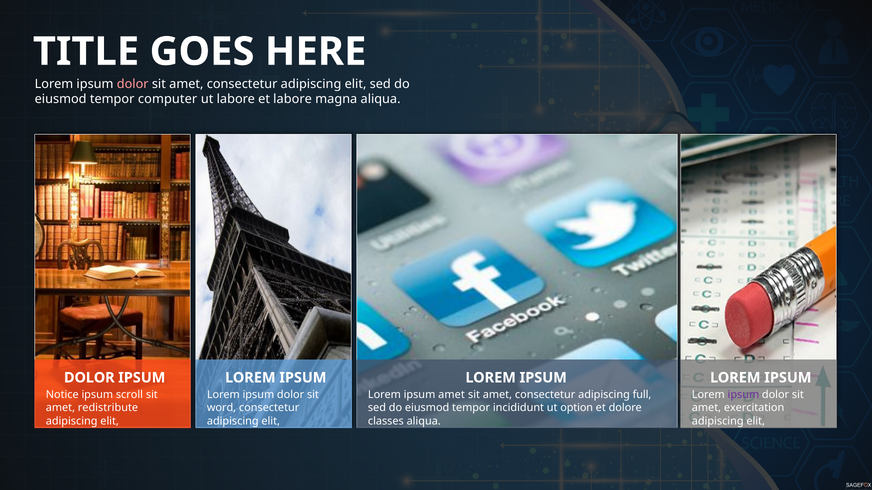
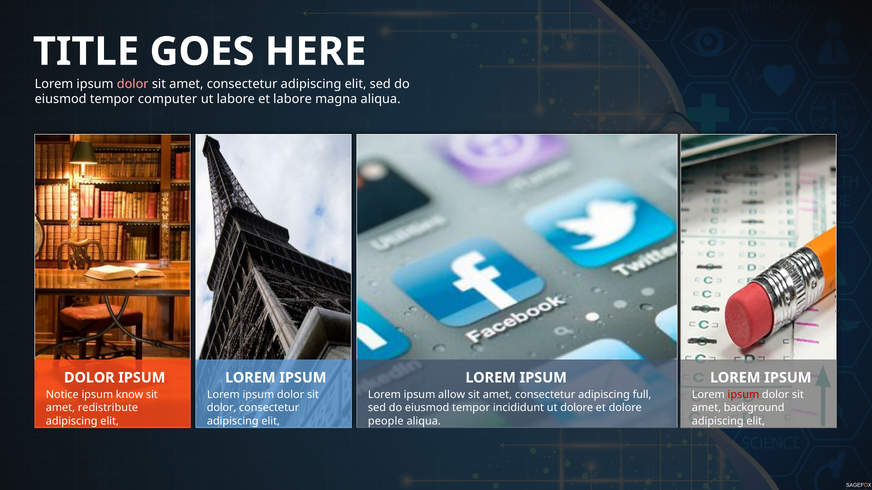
scroll: scroll -> know (130, 395)
ipsum amet: amet -> allow (452, 395)
ipsum colour: purple -> red (743, 395)
word: word -> dolor (222, 408)
ut option: option -> dolore (577, 408)
exercitation: exercitation -> background (754, 408)
classes: classes -> people (386, 421)
